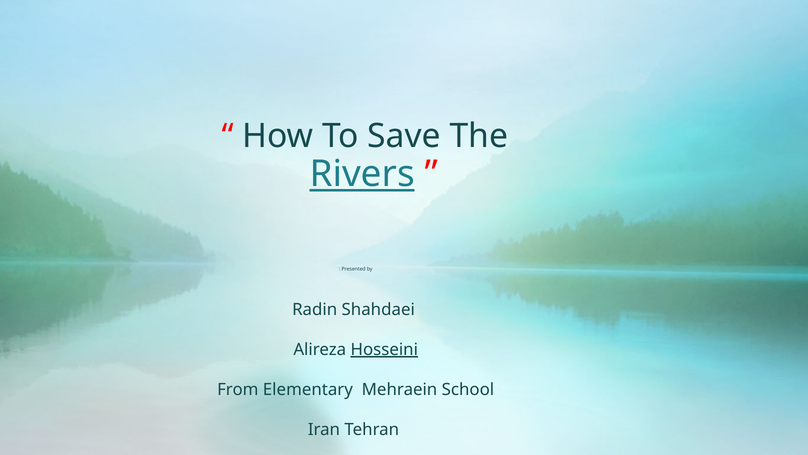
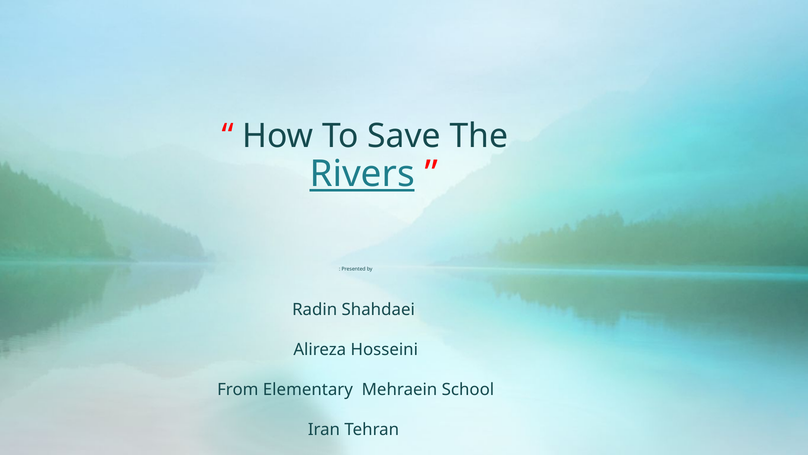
Hosseini underline: present -> none (384, 349)
